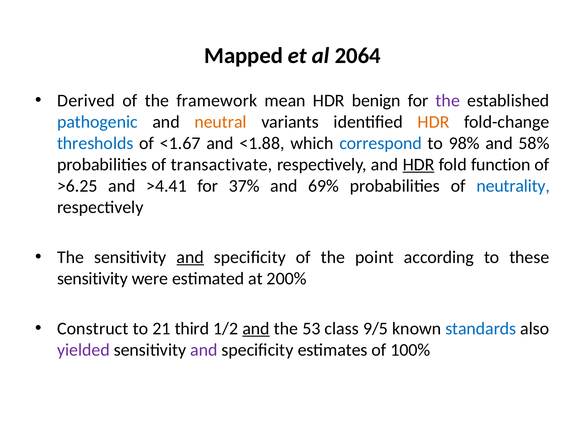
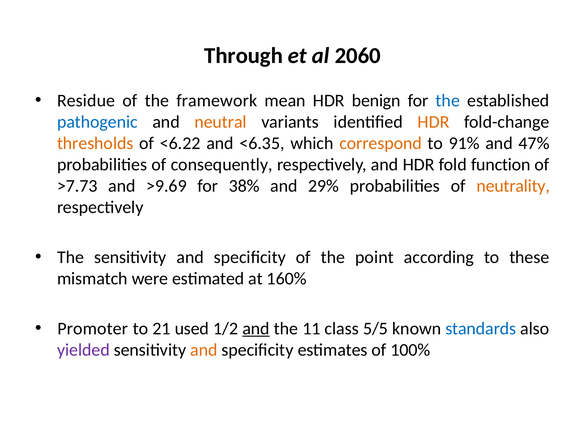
Mapped: Mapped -> Through (244, 56)
2064: 2064 -> 2060 (358, 56)
Derived: Derived -> Residue (86, 101)
the colour: purple -> blue (448, 101)
thresholds colour: blue -> orange (95, 143)
<1.67: <1.67 -> <6.22 (180, 143)
<1.88: <1.88 -> <6.35 (262, 143)
correspond colour: blue -> orange (381, 143)
98%: 98% -> 91% (464, 143)
58%: 58% -> 47% (534, 143)
transactivate: transactivate -> consequently (222, 165)
HDR underline: present -> none (419, 165)
>6.25: >6.25 -> >7.73 (77, 186)
>4.41: >4.41 -> >9.69 (166, 186)
37%: 37% -> 38% (244, 186)
69%: 69% -> 29% (324, 186)
neutrality colour: blue -> orange (513, 186)
and underline: present -> none (190, 258)
sensitivity: sensitivity -> mismatch (92, 279)
200%: 200% -> 160% (287, 279)
Construct: Construct -> Promoter (93, 329)
third: third -> used (192, 329)
53: 53 -> 11 (311, 329)
9/5: 9/5 -> 5/5 (375, 329)
and colour: purple -> orange (204, 351)
